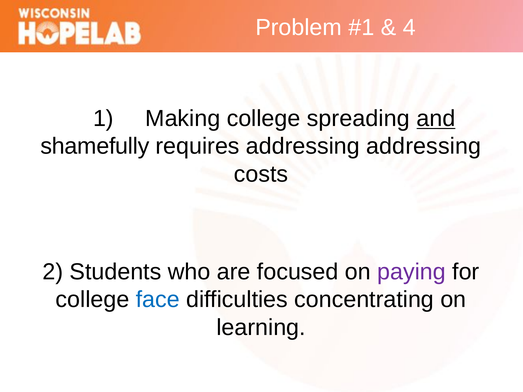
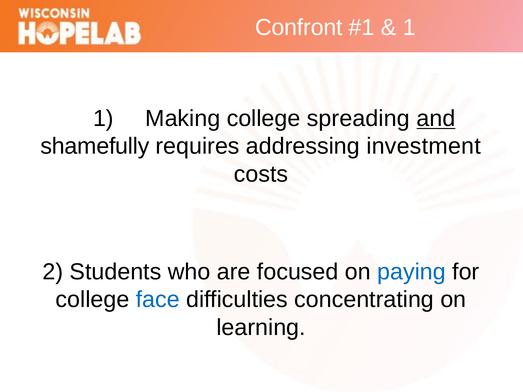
Problem: Problem -> Confront (299, 27)
4: 4 -> 1 (409, 27)
addressing addressing: addressing -> investment (424, 146)
paying colour: purple -> blue (411, 272)
